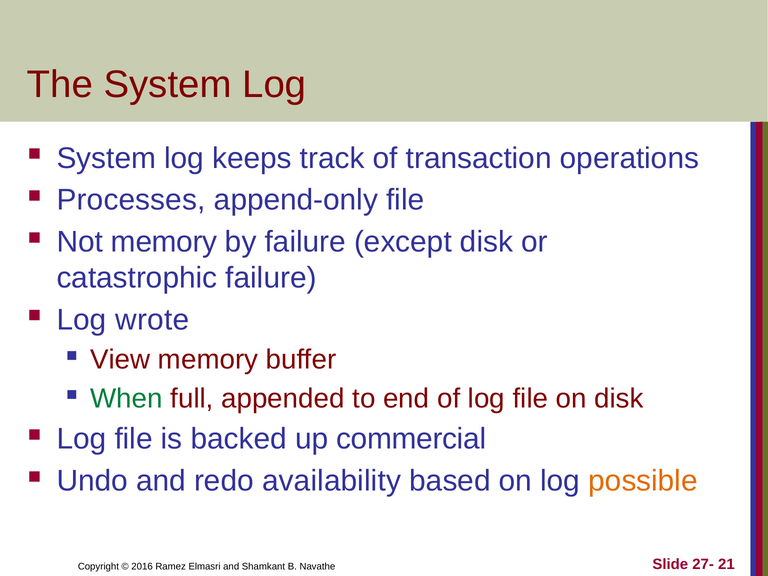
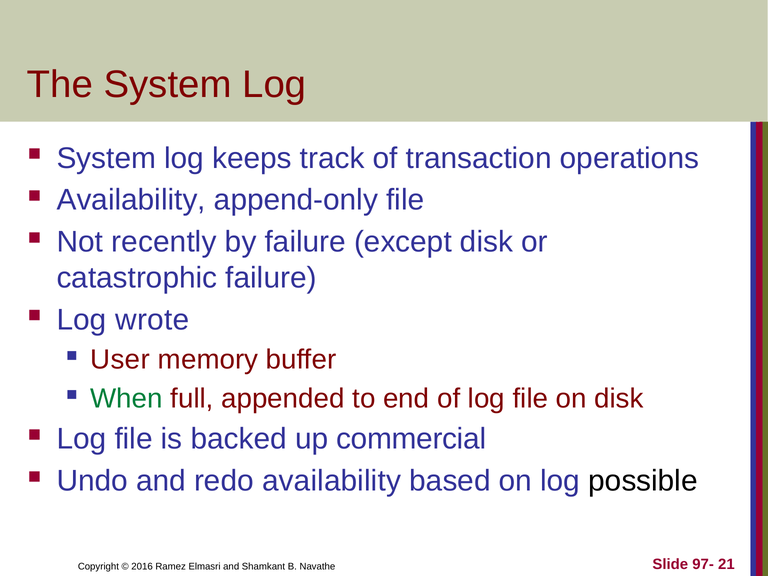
Processes: Processes -> Availability (131, 200)
Not memory: memory -> recently (164, 242)
View: View -> User (120, 360)
possible colour: orange -> black (643, 481)
27-: 27- -> 97- (703, 564)
